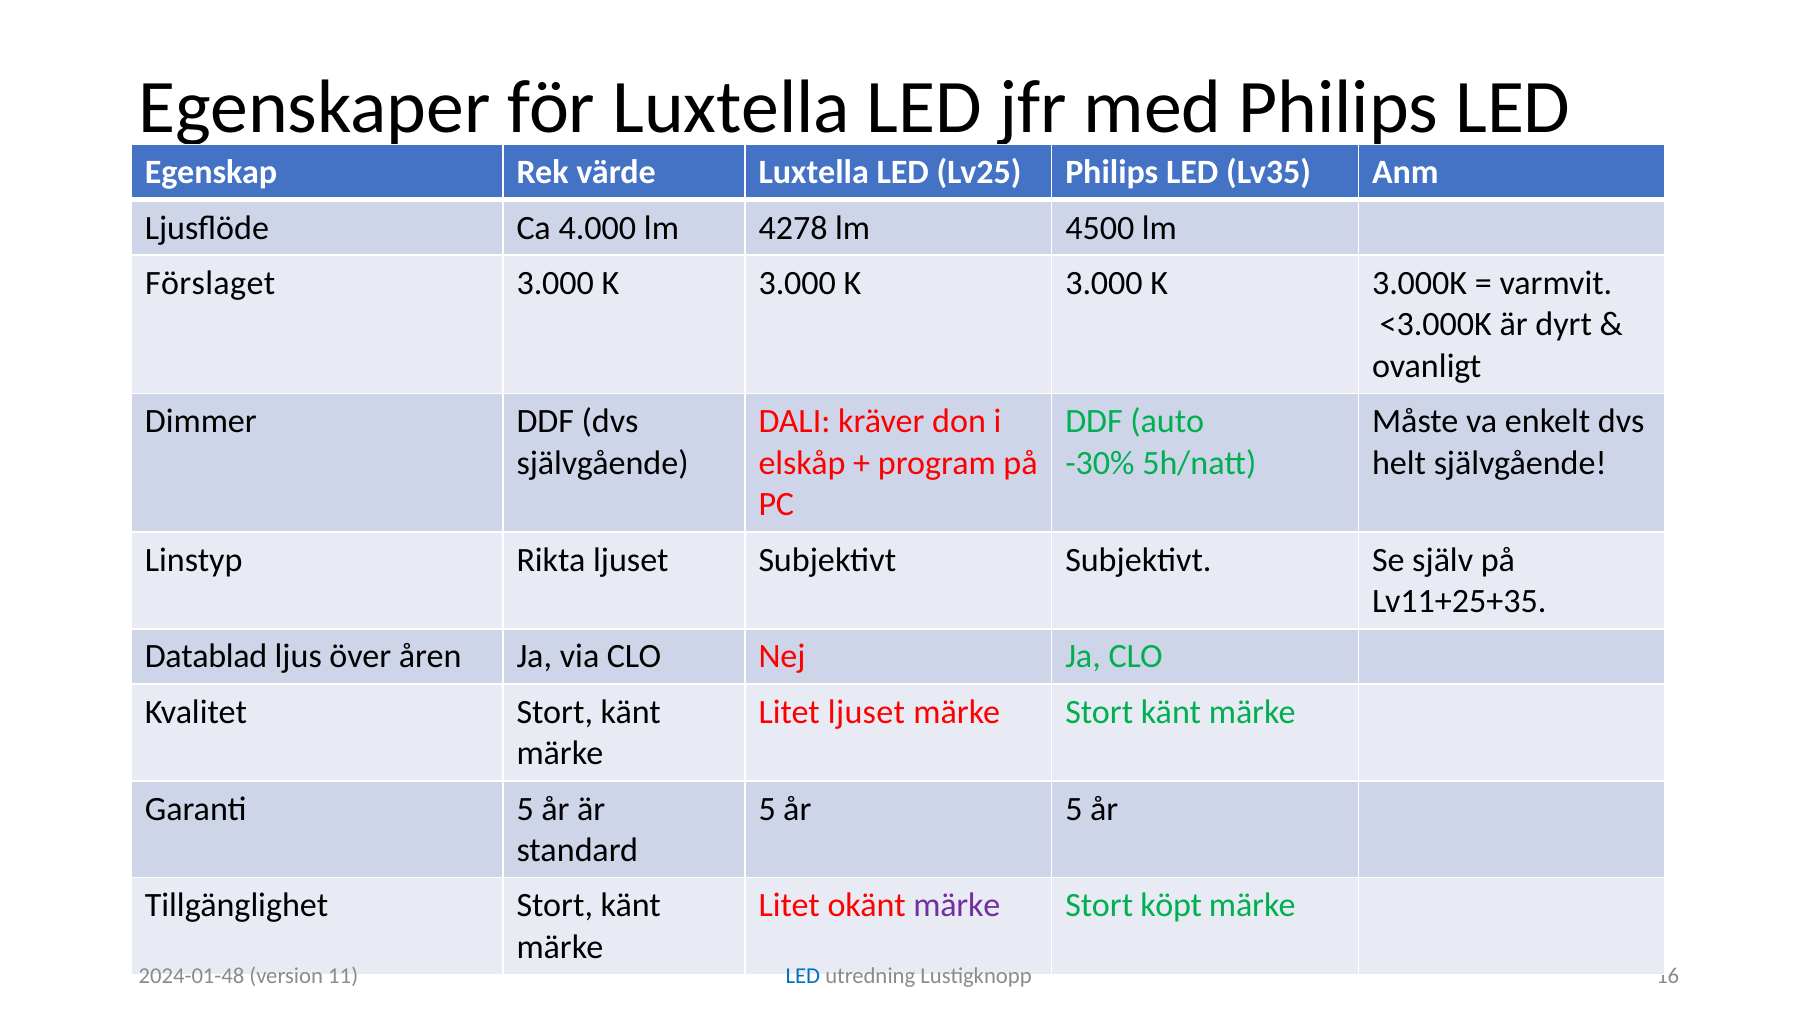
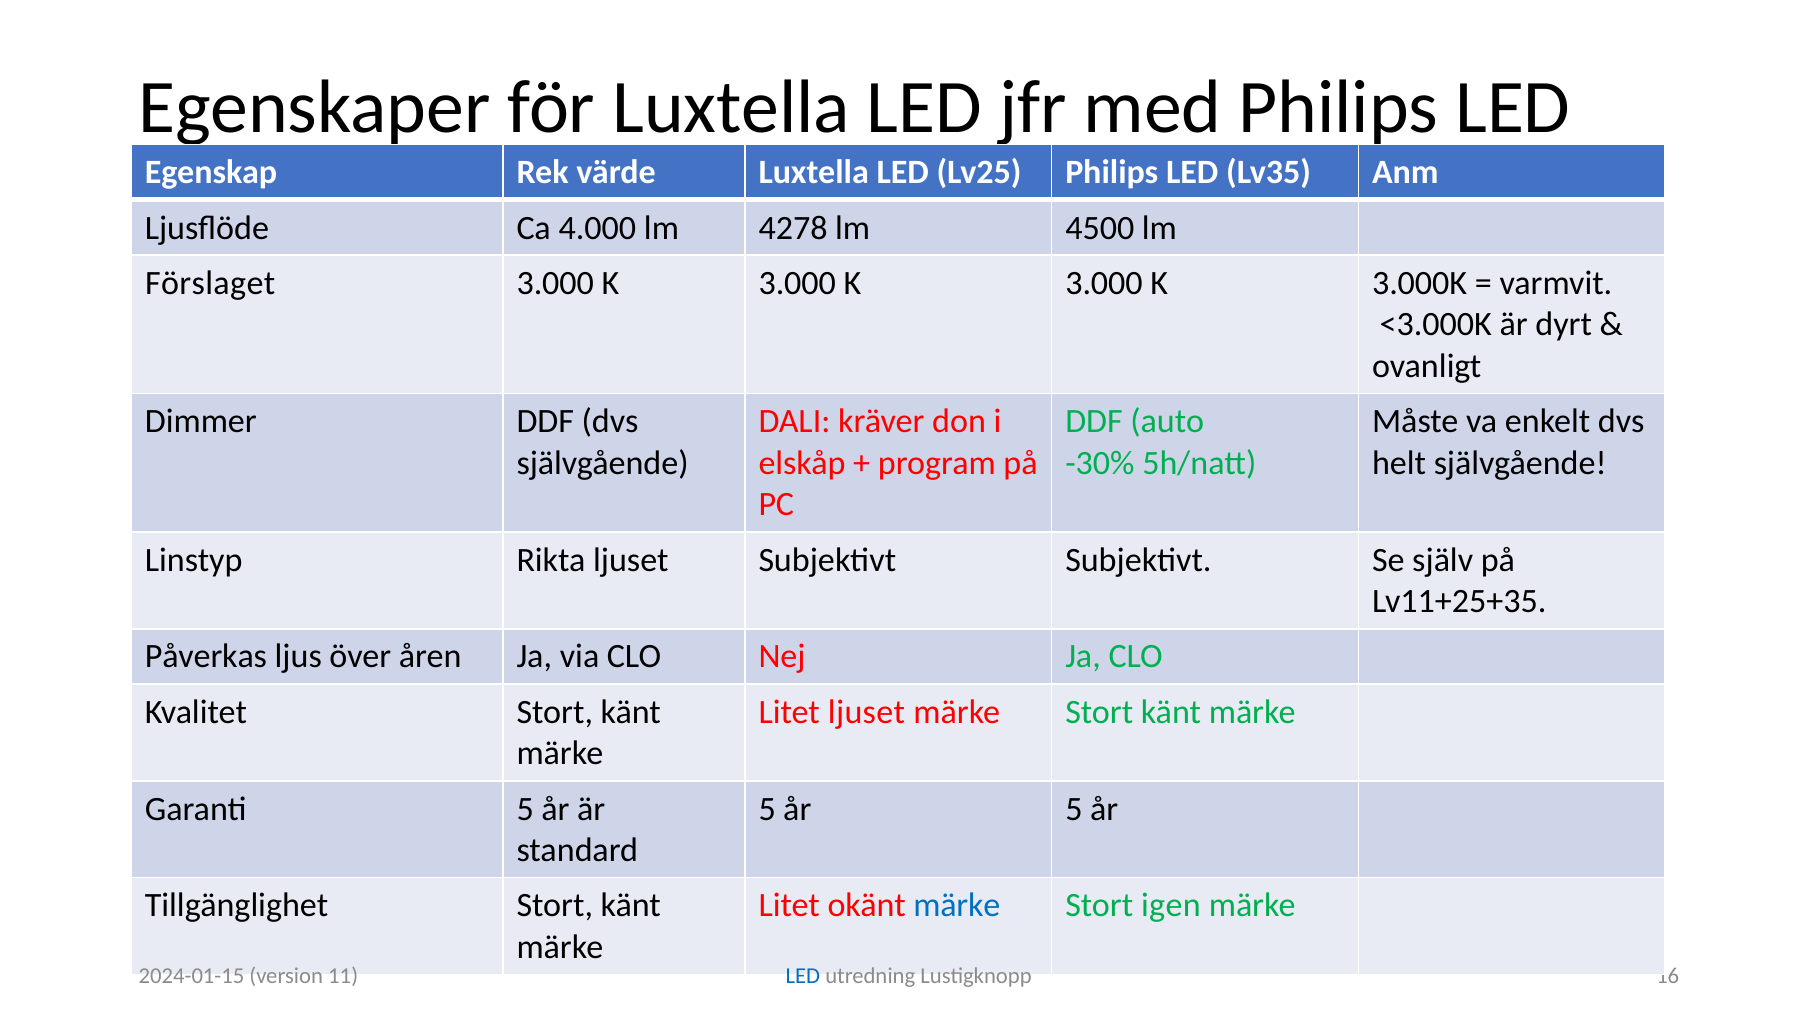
Datablad: Datablad -> Påverkas (206, 657)
märke colour: purple -> blue (957, 906)
köpt: köpt -> igen (1171, 906)
2024-01-48: 2024-01-48 -> 2024-01-15 (192, 977)
